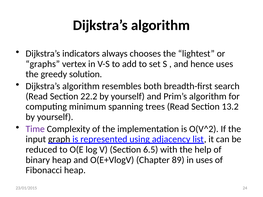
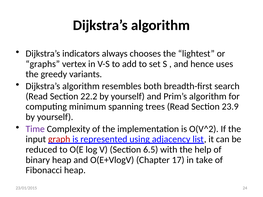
solution: solution -> variants (86, 74)
13.2: 13.2 -> 23.9 (230, 107)
graph colour: black -> red (59, 139)
89: 89 -> 17 (178, 160)
in uses: uses -> take (204, 160)
